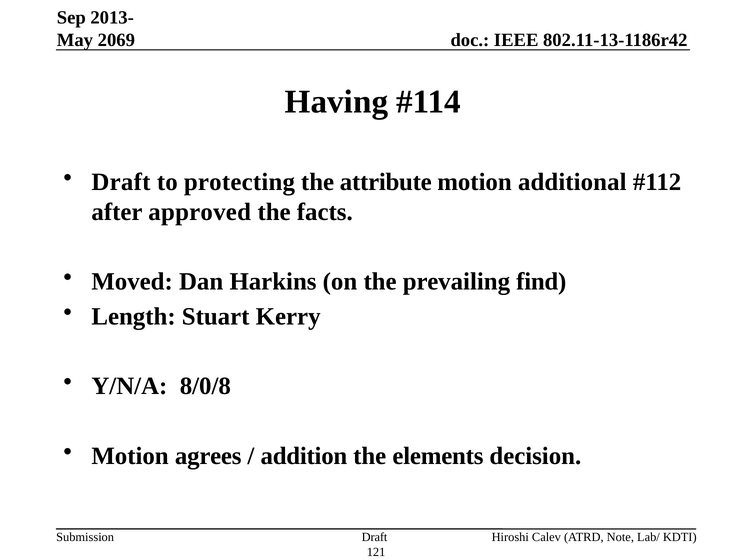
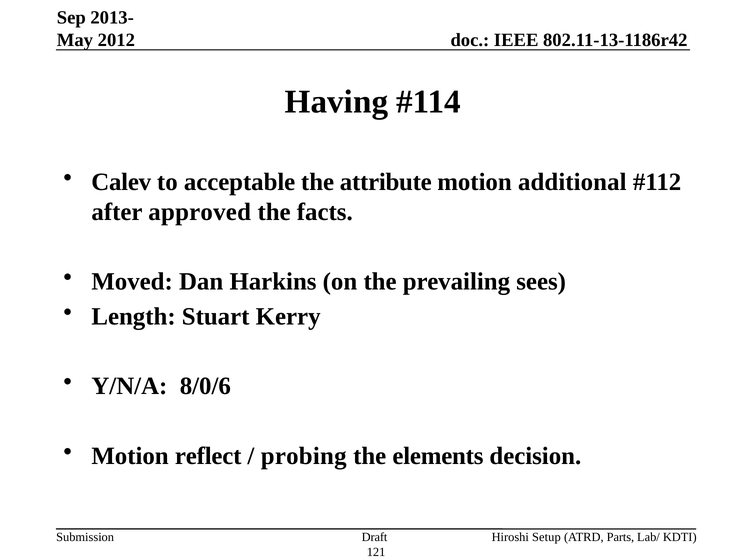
2069: 2069 -> 2012 (116, 40)
Draft: Draft -> Calev (121, 182)
protecting: protecting -> acceptable (240, 182)
find: find -> sees (541, 281)
8/0/8: 8/0/8 -> 8/0/6 (205, 386)
agrees: agrees -> reflect (208, 456)
addition: addition -> probing (304, 456)
Calev: Calev -> Setup (546, 537)
Note: Note -> Parts (620, 537)
